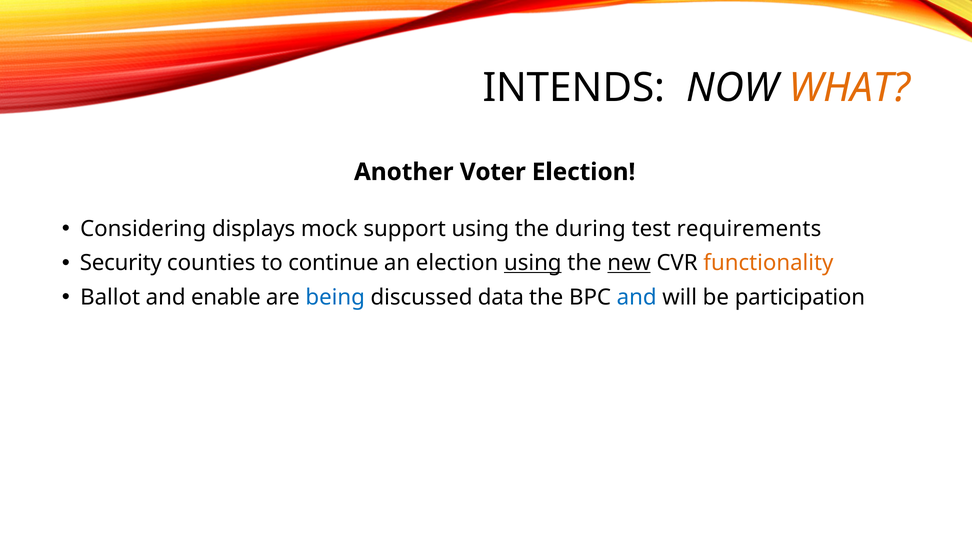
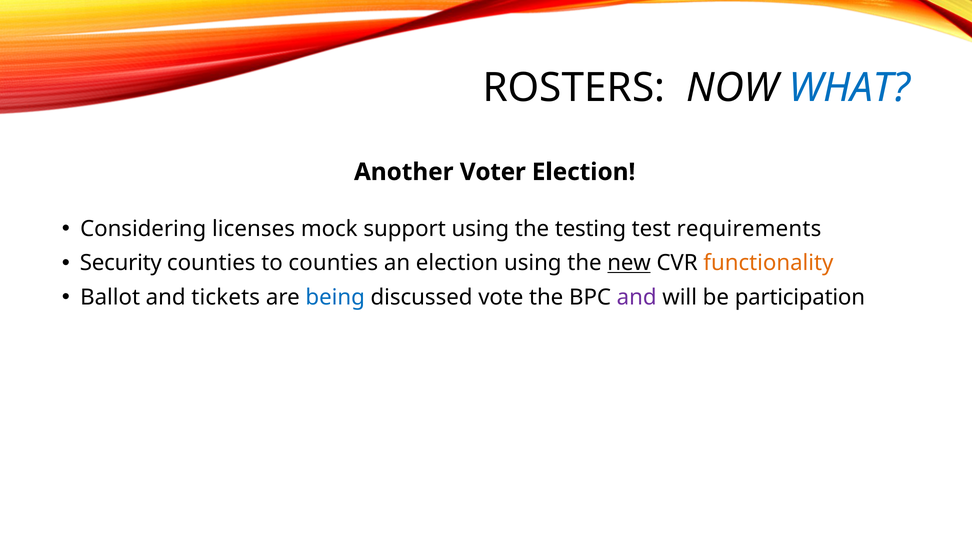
INTENDS: INTENDS -> ROSTERS (574, 88)
WHAT colour: orange -> blue (849, 88)
displays: displays -> licenses (254, 229)
during: during -> testing (591, 229)
to continue: continue -> counties (333, 263)
using underline: present -> none (533, 263)
enable: enable -> tickets (226, 297)
data: data -> vote (501, 297)
and colour: blue -> purple (637, 297)
